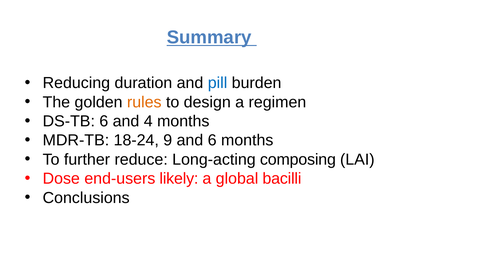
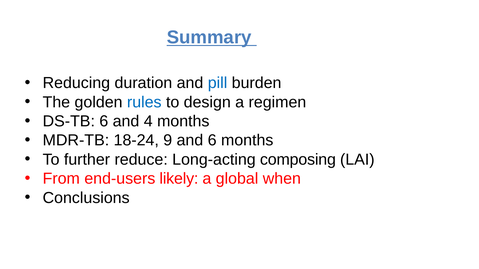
rules colour: orange -> blue (144, 102)
Dose: Dose -> From (61, 179)
bacilli: bacilli -> when (282, 179)
